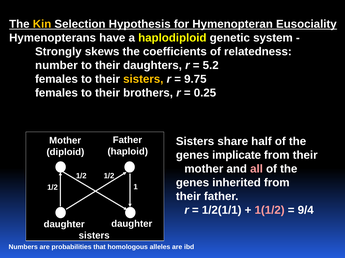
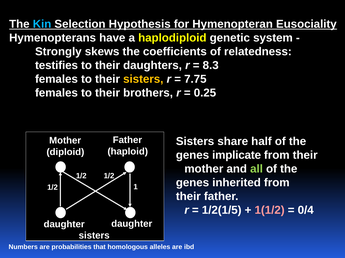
Kin colour: yellow -> light blue (42, 24)
number: number -> testifies (57, 66)
5.2: 5.2 -> 8.3 (211, 66)
9.75: 9.75 -> 7.75 (195, 79)
all colour: pink -> light green (257, 169)
1/2(1/1: 1/2(1/1 -> 1/2(1/5 (222, 211)
9/4: 9/4 -> 0/4 (306, 211)
